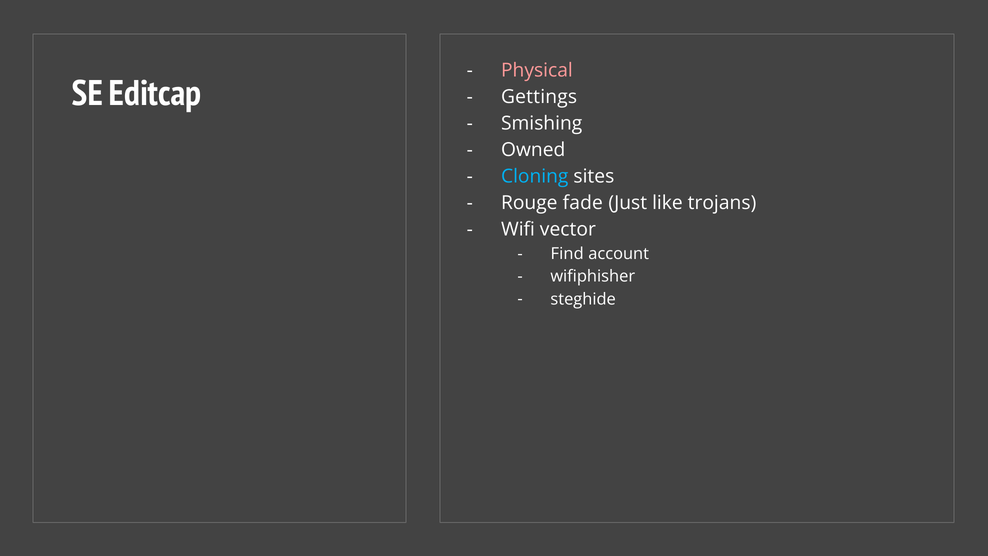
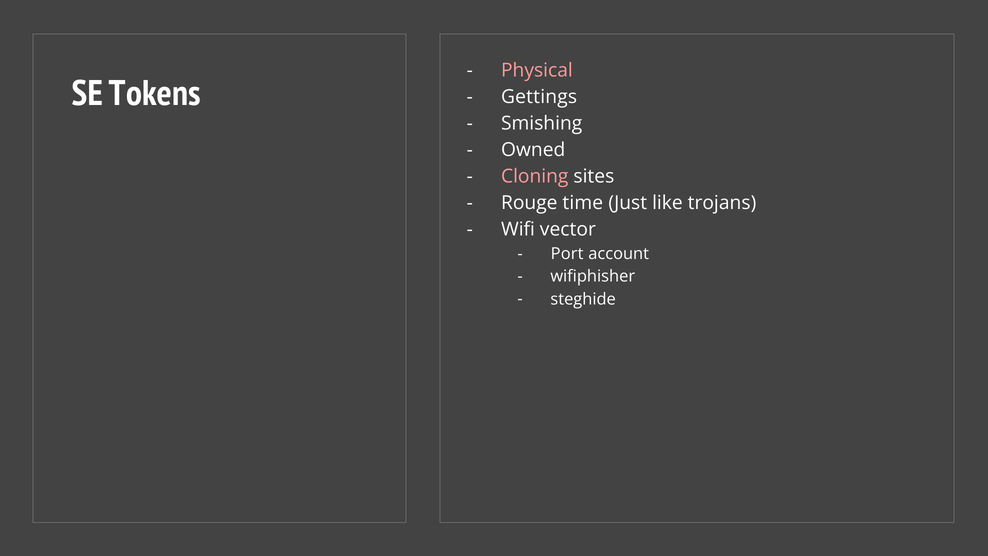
Editcap: Editcap -> Tokens (155, 93)
Cloning colour: light blue -> pink (535, 177)
fade: fade -> time (583, 203)
Find: Find -> Port (567, 254)
